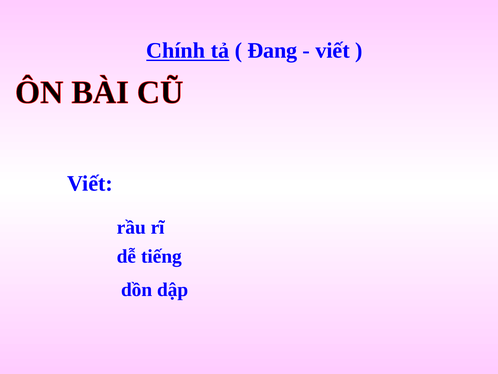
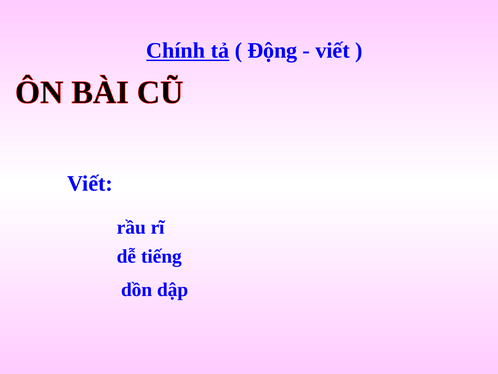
Đang: Đang -> Động (272, 50)
